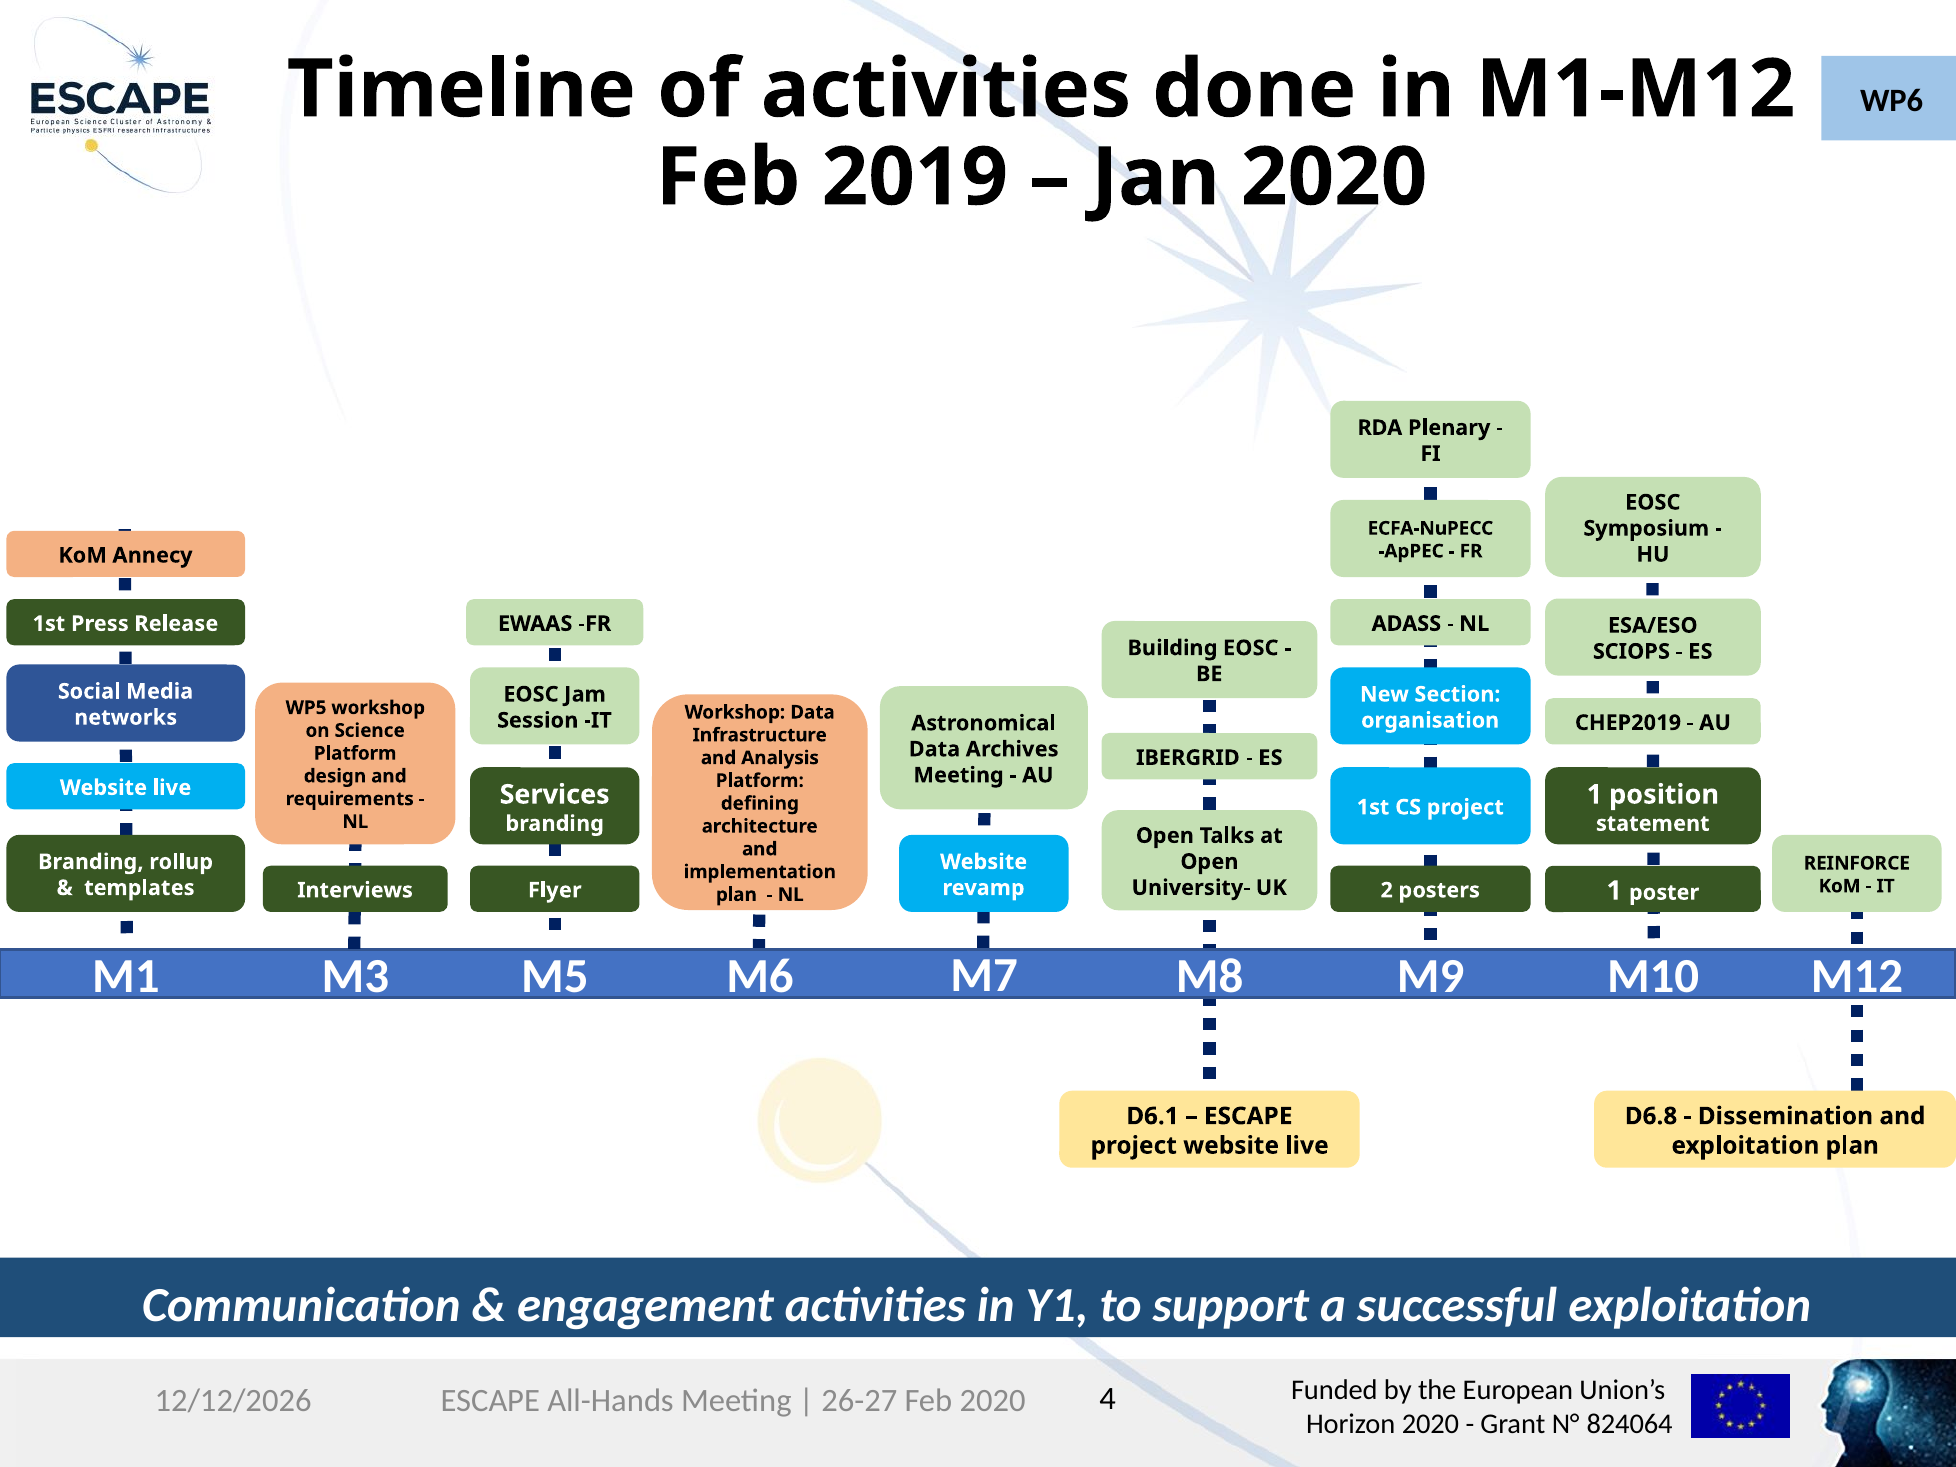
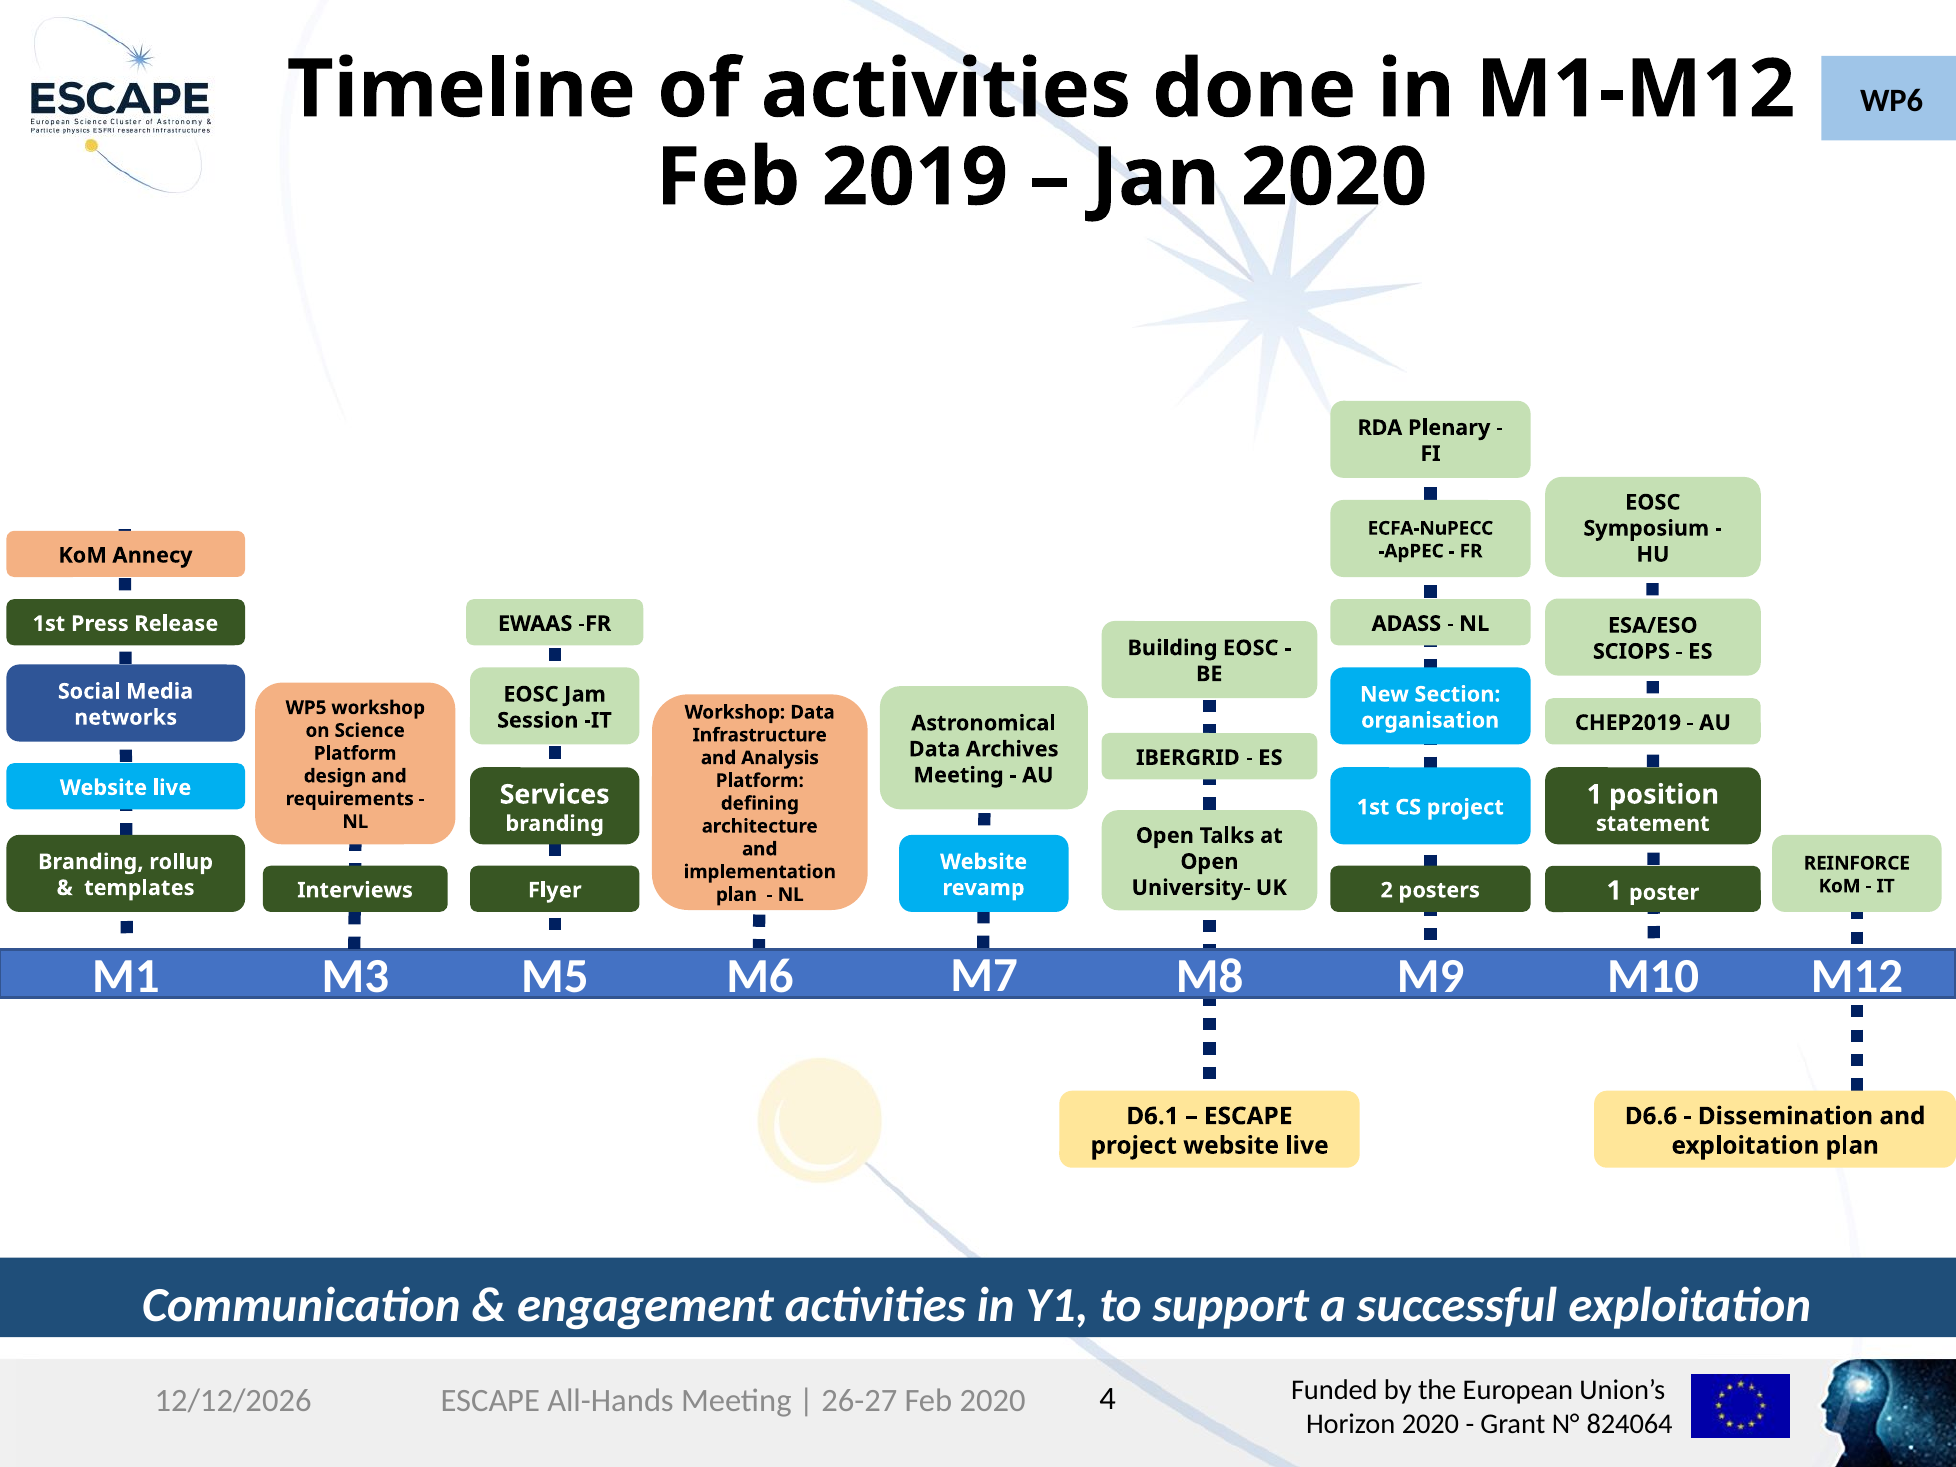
D6.8: D6.8 -> D6.6 (1651, 1116)
